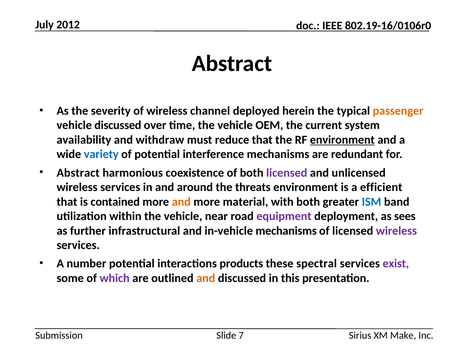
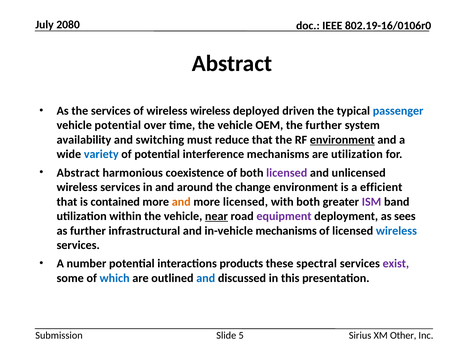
2012: 2012 -> 2080 (68, 25)
the severity: severity -> services (111, 111)
wireless channel: channel -> wireless (210, 111)
herein: herein -> driven (298, 111)
passenger colour: orange -> blue (398, 111)
vehicle discussed: discussed -> potential (118, 125)
the current: current -> further (324, 125)
withdraw: withdraw -> switching (160, 140)
are redundant: redundant -> utilization (357, 154)
threats: threats -> change (253, 187)
more material: material -> licensed (245, 202)
ISM colour: blue -> purple (372, 202)
near underline: none -> present (216, 216)
wireless colour: purple -> blue (396, 231)
which colour: purple -> blue (115, 278)
and colour: orange -> blue (206, 278)
7: 7 -> 5 (241, 335)
Make: Make -> Other (403, 335)
